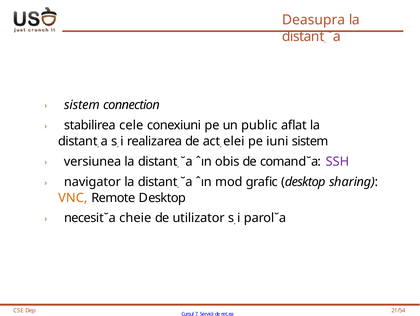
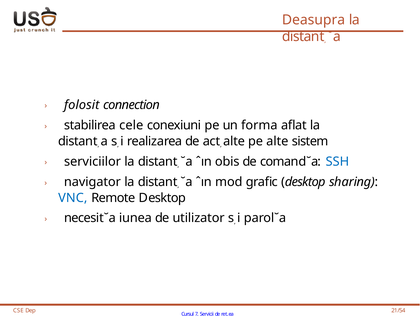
sistem: sistem -> folosit (82, 105)
public: public -> forma (259, 125)
elei: elei -> alte (234, 141)
pe iuni: iuni -> alte (277, 141)
versiunea: versiunea -> serviciilor (93, 161)
SSH colour: purple -> blue (337, 161)
VNC colour: orange -> blue (73, 197)
cheie: cheie -> iunea (135, 218)
